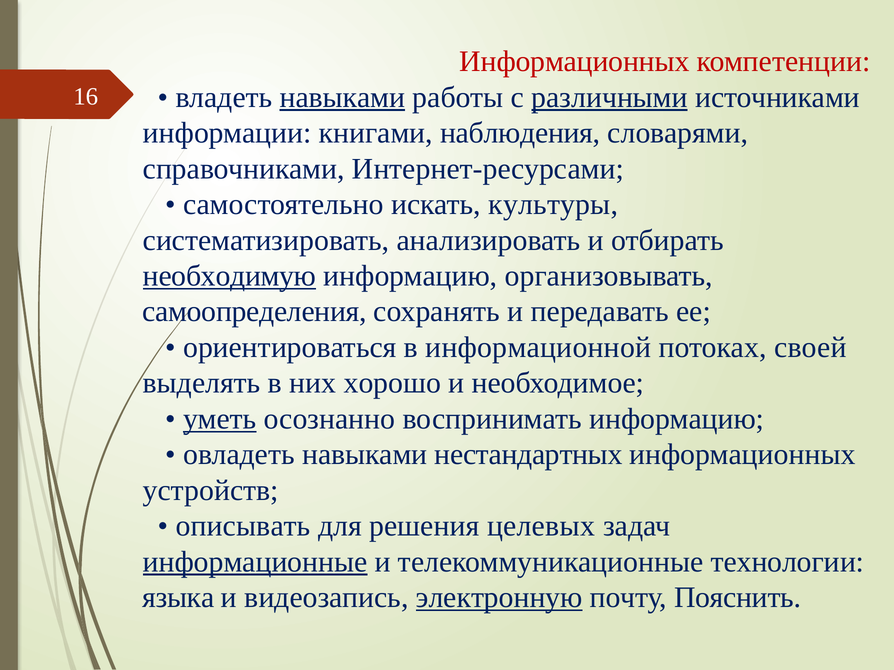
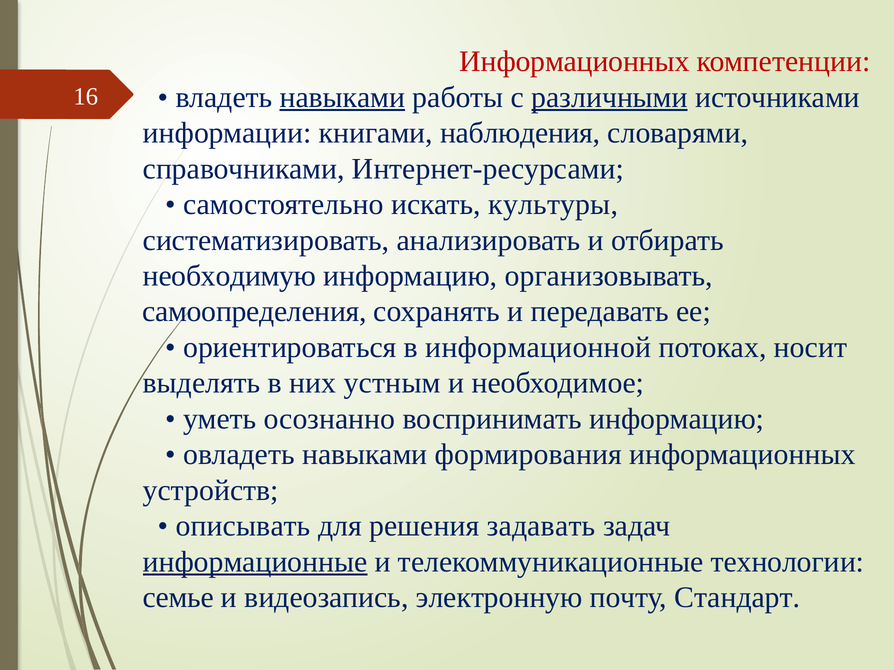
необходимую underline: present -> none (230, 276)
своей: своей -> носит (810, 348)
хорошо: хорошо -> устным (392, 383)
уметь underline: present -> none (220, 419)
нестандартных: нестандартных -> формирования (528, 455)
целевых: целевых -> задавать (541, 526)
языка: языка -> семье (178, 598)
электронную underline: present -> none (499, 598)
Пояснить: Пояснить -> Стандарт (737, 598)
